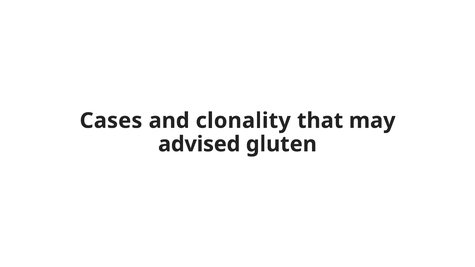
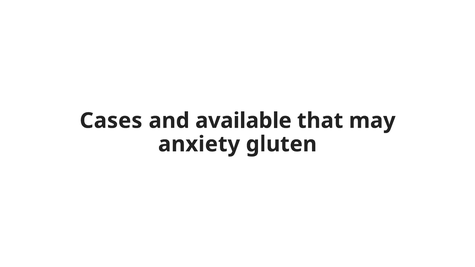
clonality: clonality -> available (243, 121)
advised: advised -> anxiety (199, 144)
